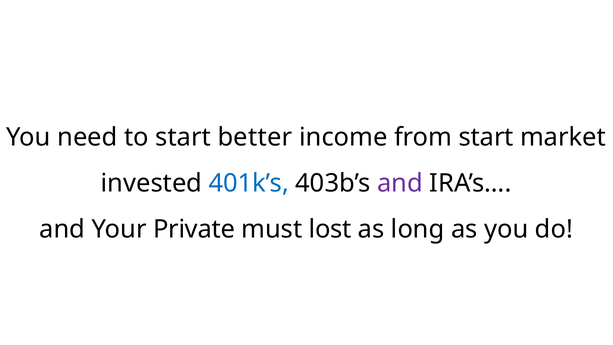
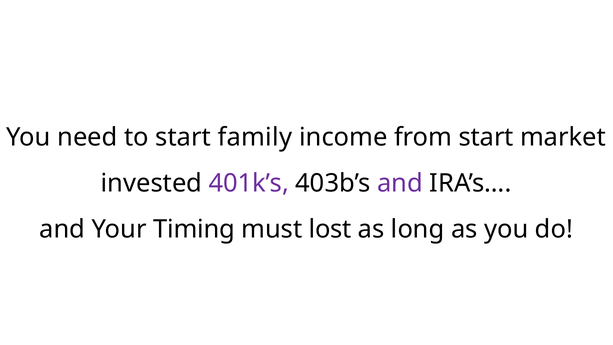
better: better -> family (255, 137)
401k’s colour: blue -> purple (249, 183)
Private: Private -> Timing (194, 229)
